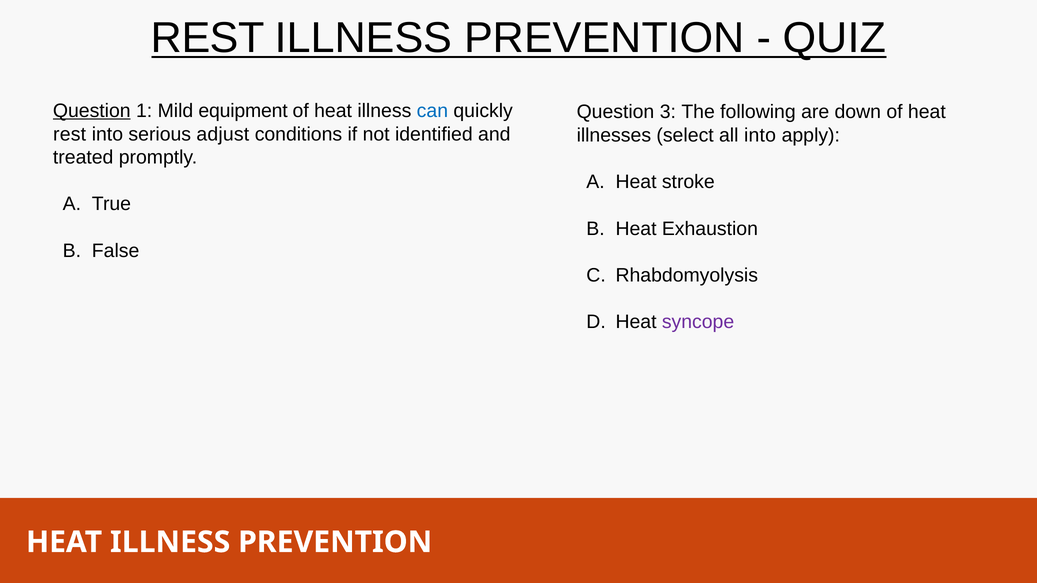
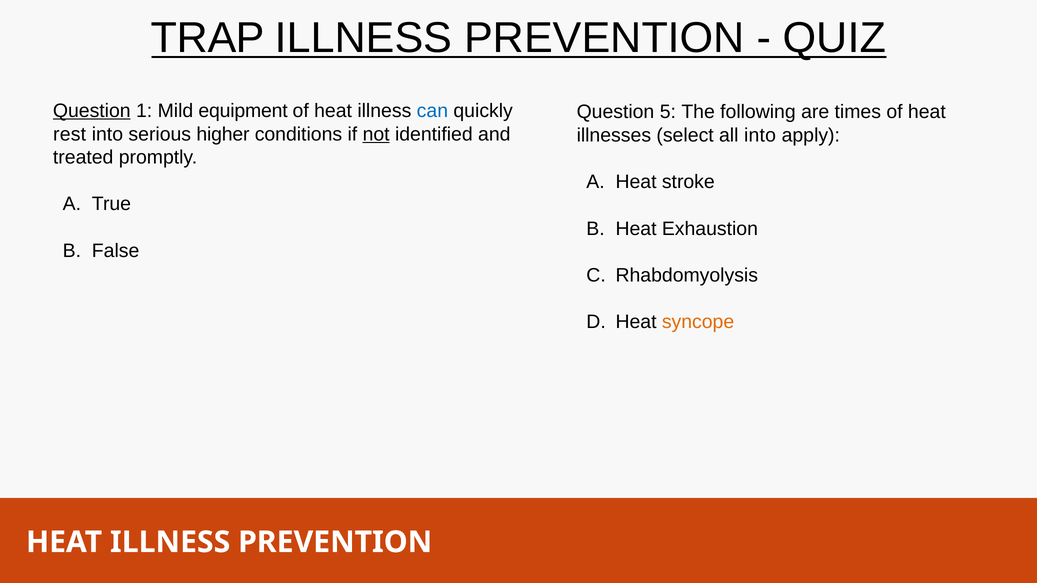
REST: REST -> TRAP (208, 38)
3: 3 -> 5 (668, 112)
down: down -> times (858, 112)
adjust: adjust -> higher (223, 134)
not underline: none -> present (376, 134)
syncope colour: purple -> orange (698, 322)
